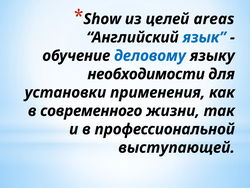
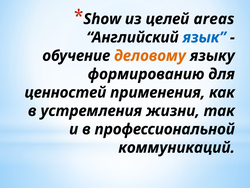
деловому colour: blue -> orange (150, 56)
необходимости: необходимости -> формированию (146, 74)
установки: установки -> ценностей (65, 92)
современного: современного -> устремления (91, 111)
выступающей: выступающей -> коммуникаций (177, 147)
